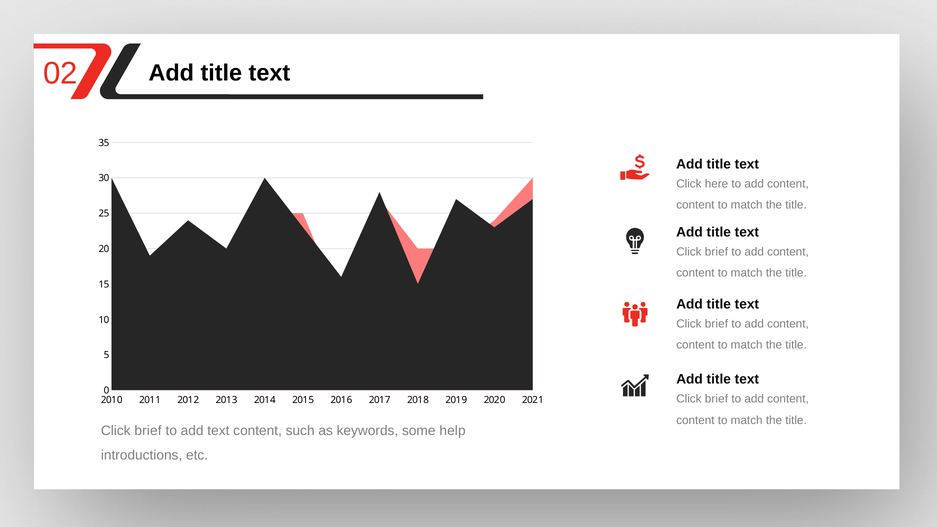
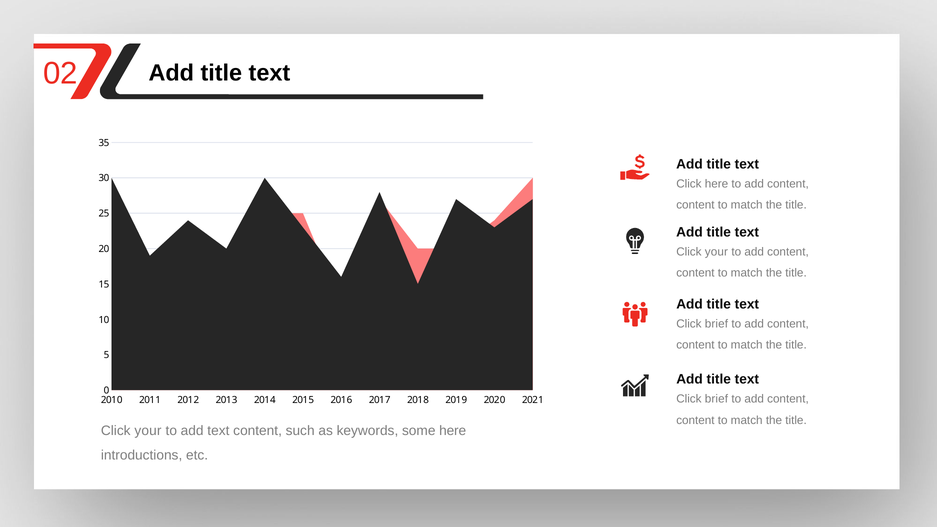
brief: brief -> your (716, 252)
brief: brief -> your (148, 431)
some help: help -> here (453, 431)
